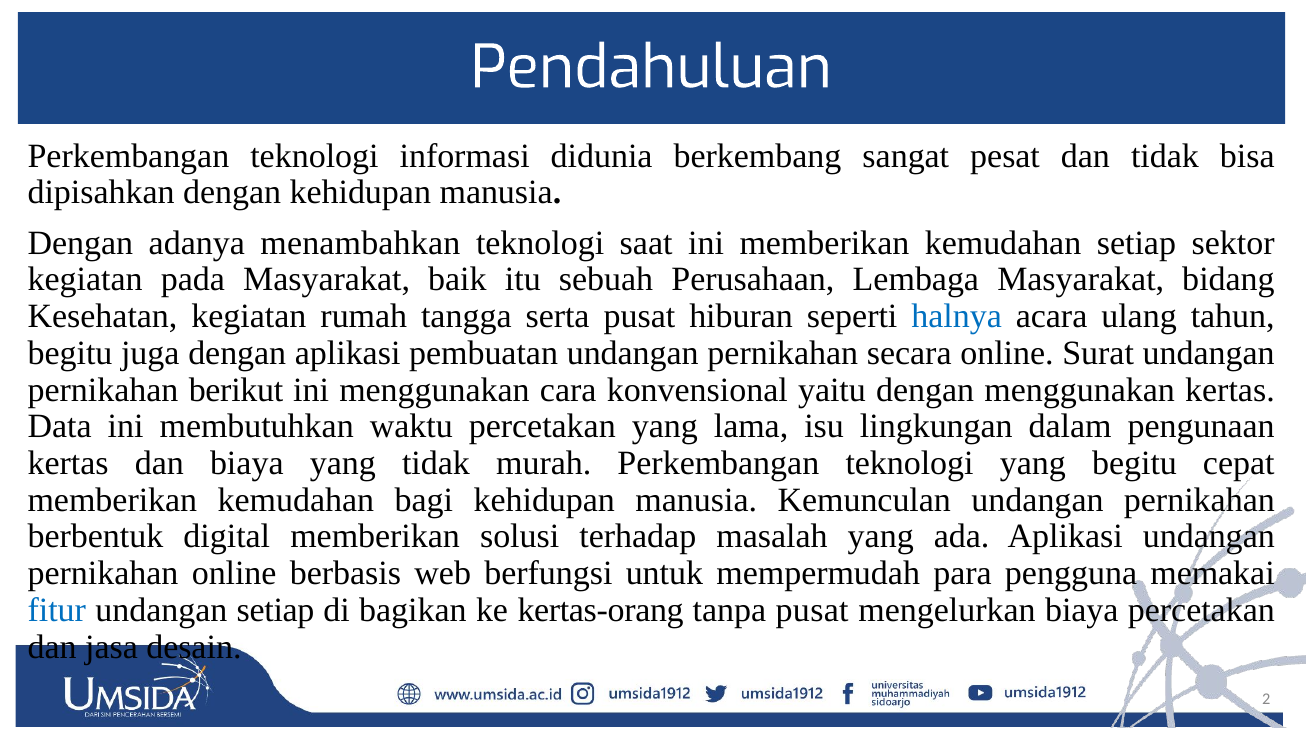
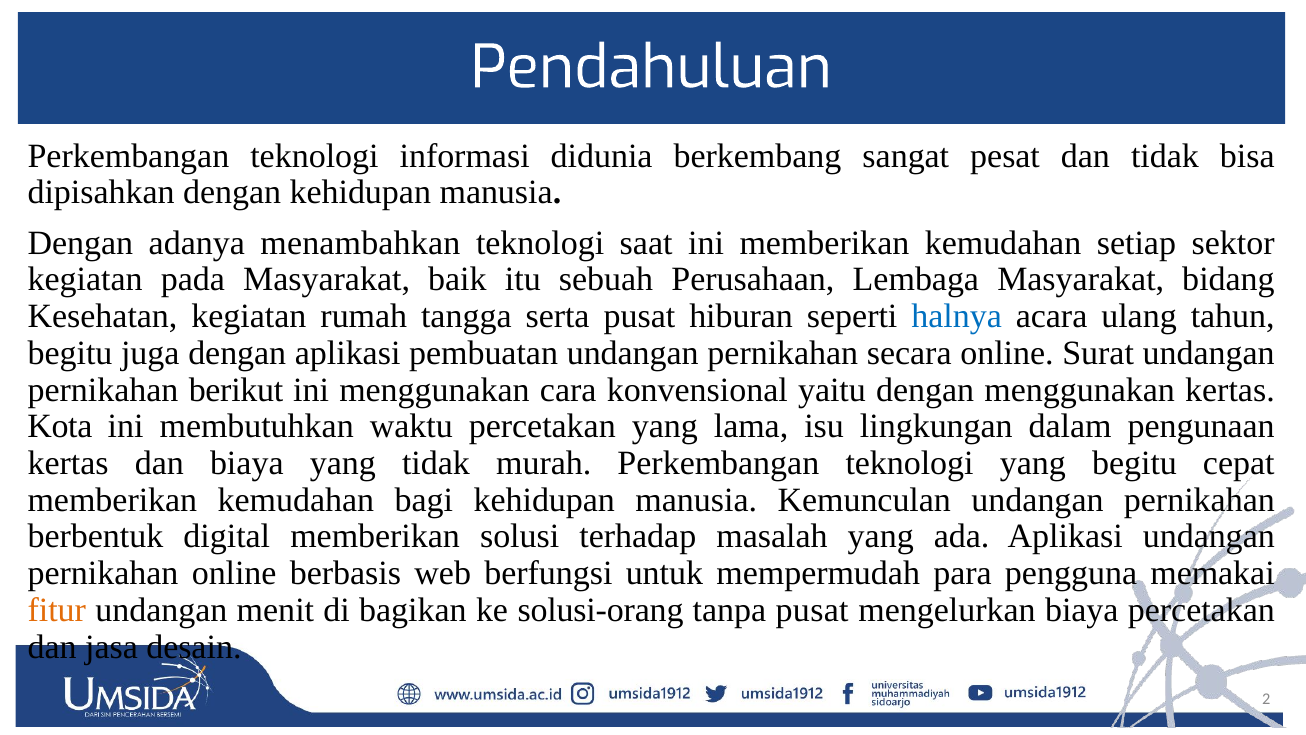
Data: Data -> Kota (60, 426)
fitur colour: blue -> orange (57, 610)
undangan setiap: setiap -> menit (275, 610)
kertas-orang: kertas-orang -> solusi-orang (601, 610)
